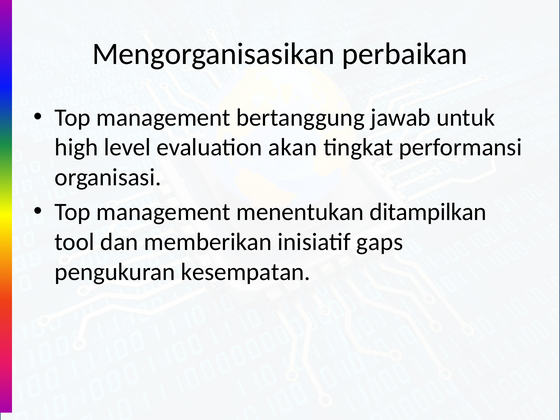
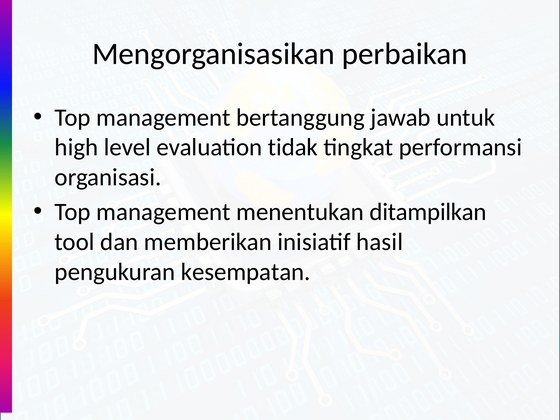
akan: akan -> tidak (293, 147)
gaps: gaps -> hasil (380, 242)
